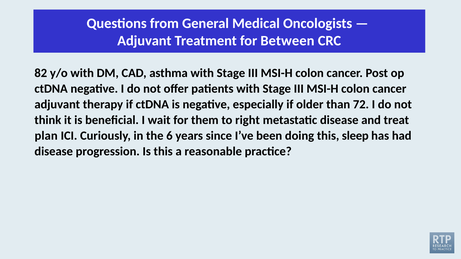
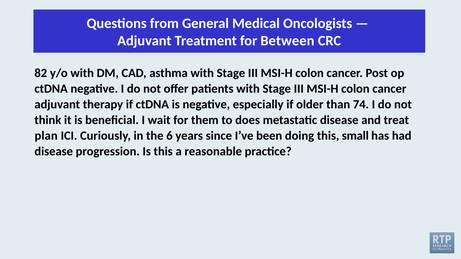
72: 72 -> 74 (361, 104)
right: right -> does (248, 120)
sleep: sleep -> small (355, 136)
